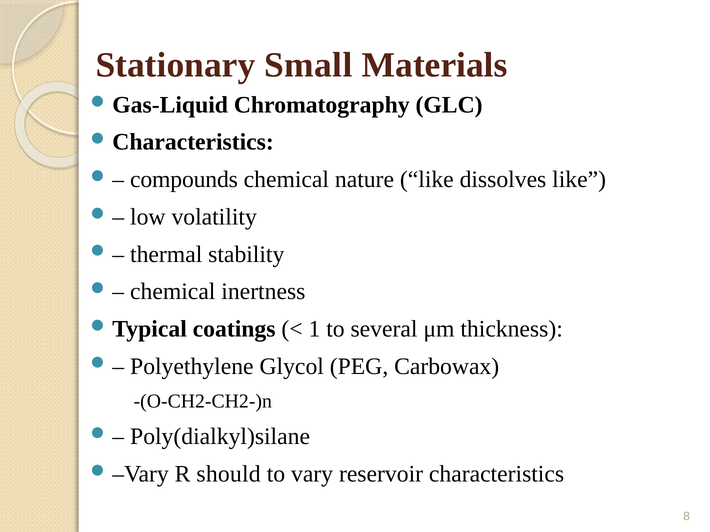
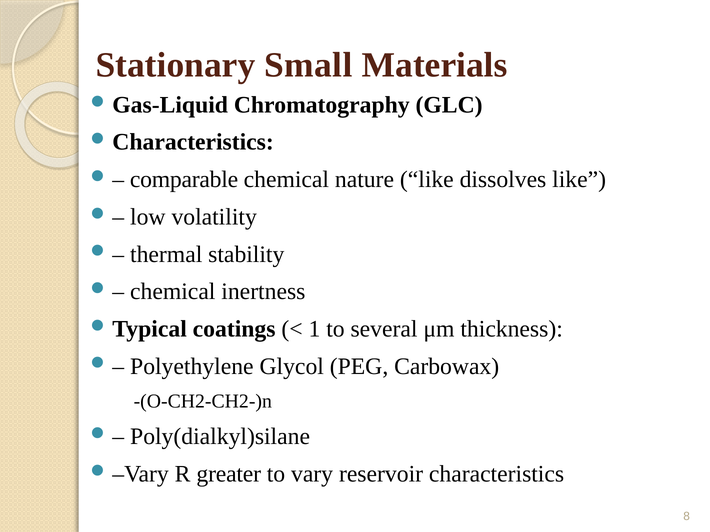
compounds: compounds -> comparable (184, 180)
should: should -> greater (229, 474)
